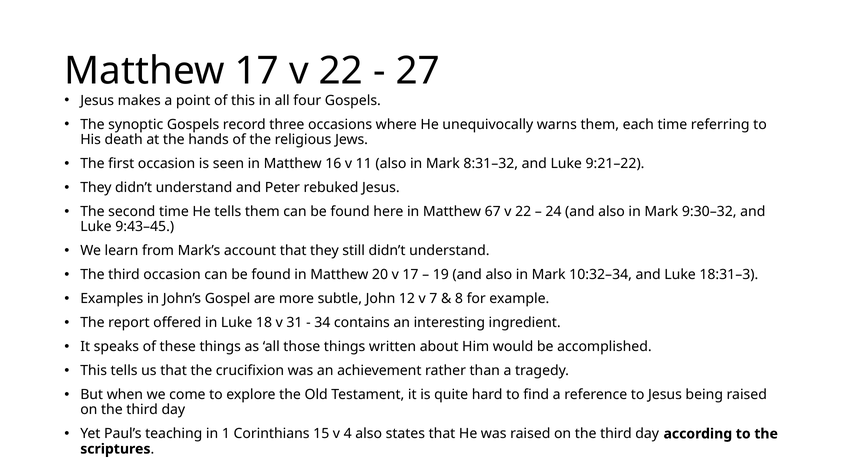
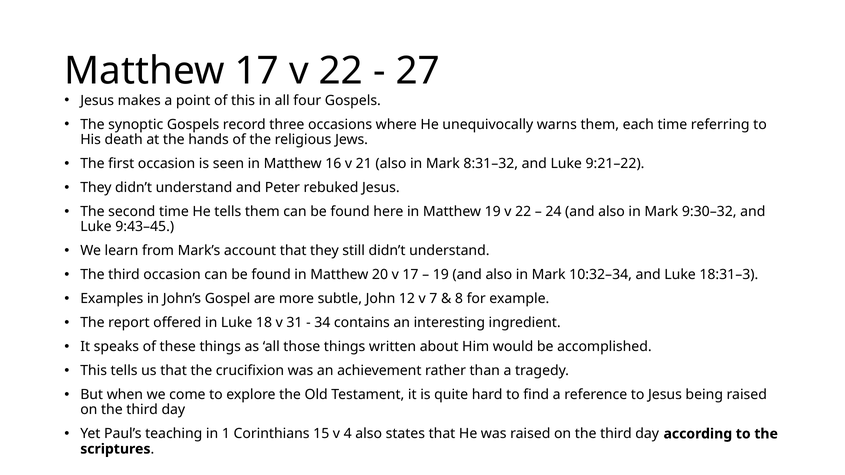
11: 11 -> 21 (364, 164)
Matthew 67: 67 -> 19 (493, 212)
